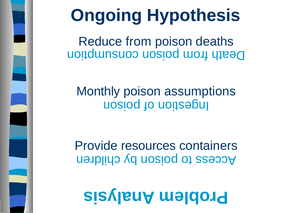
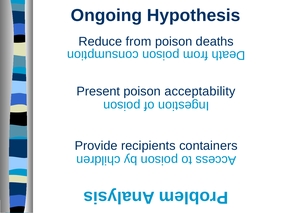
Monthly: Monthly -> Present (98, 91)
assumptions: assumptions -> acceptability (200, 91)
resources: resources -> recipients (148, 146)
